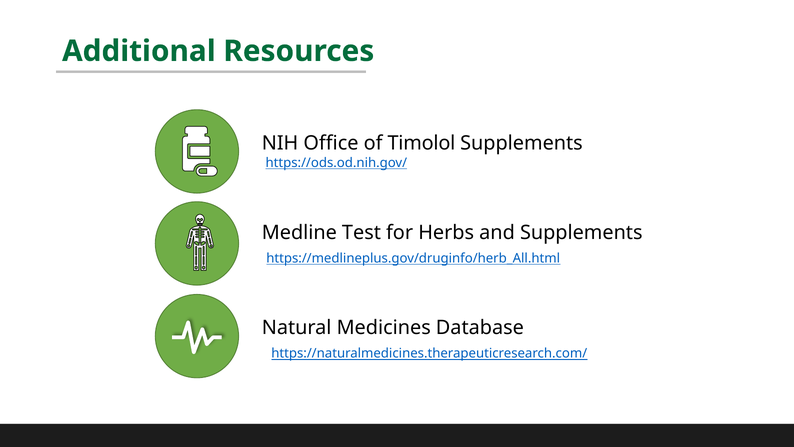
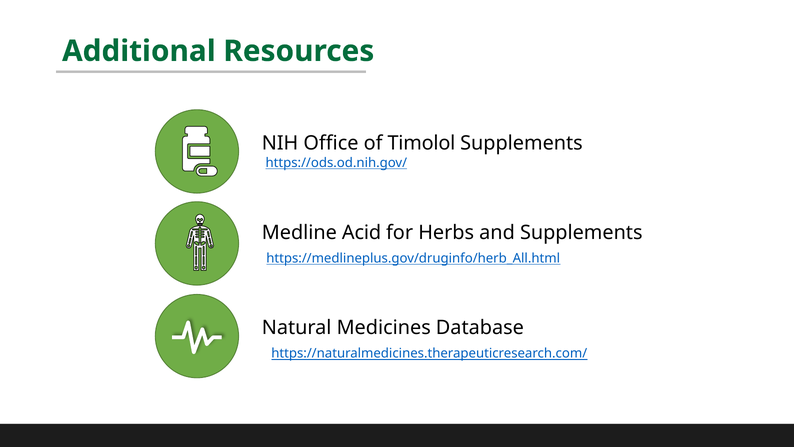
Test: Test -> Acid (362, 232)
